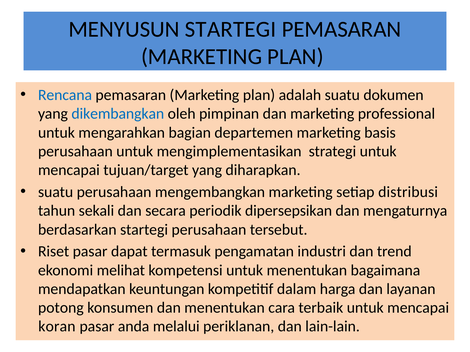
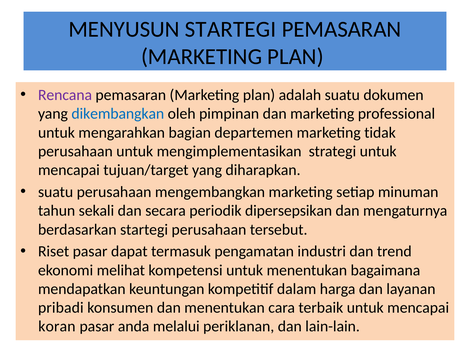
Rencana colour: blue -> purple (65, 95)
basis: basis -> tidak (380, 133)
distribusi: distribusi -> minuman (408, 192)
potong: potong -> pribadi (61, 308)
